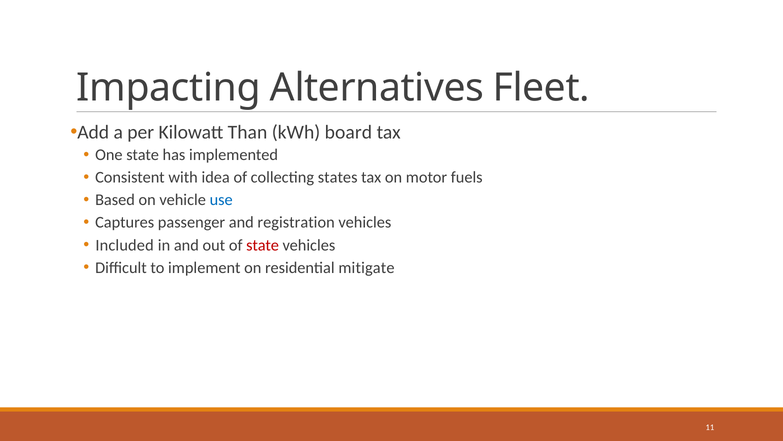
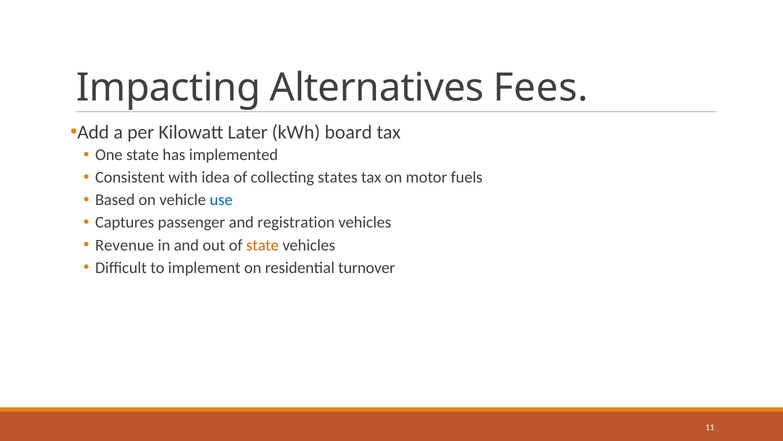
Fleet: Fleet -> Fees (541, 88)
Than: Than -> Later (248, 132)
Included: Included -> Revenue (125, 245)
state colour: red -> orange (263, 245)
mitigate: mitigate -> turnover (367, 267)
